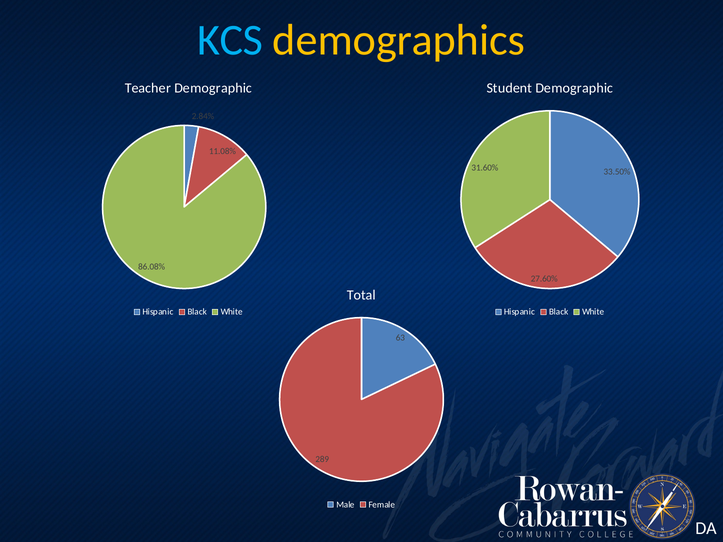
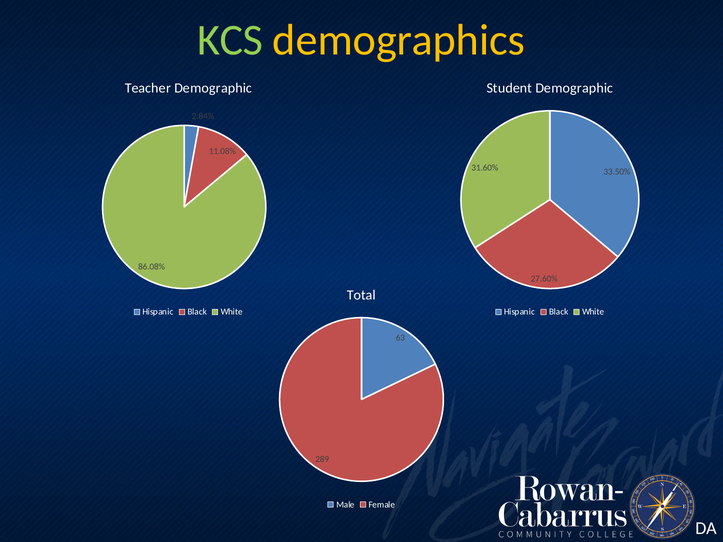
KCS colour: light blue -> light green (230, 40)
